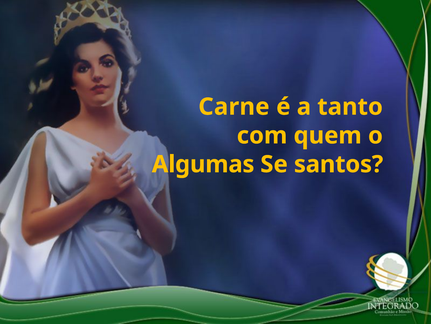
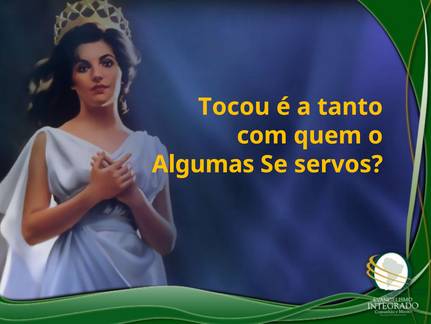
Carne: Carne -> Tocou (234, 107)
santos: santos -> servos (338, 164)
